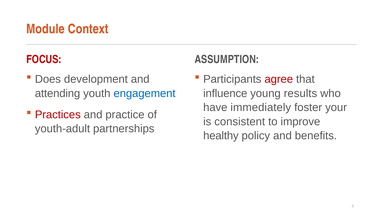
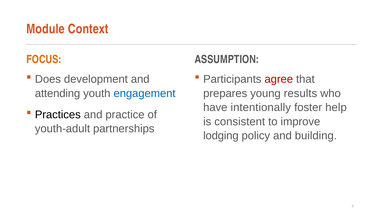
FOCUS colour: red -> orange (44, 59)
influence: influence -> prepares (225, 93)
immediately: immediately -> intentionally (261, 107)
your: your -> help (336, 107)
Practices colour: red -> black (58, 114)
healthy: healthy -> lodging (221, 135)
benefits: benefits -> building (316, 135)
